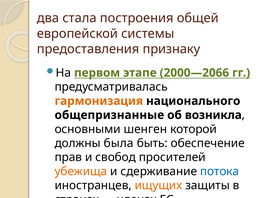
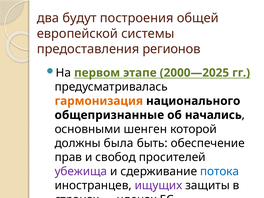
стала: стала -> будут (80, 18)
признаку: признаку -> регионов (171, 49)
2000—2066: 2000—2066 -> 2000—2025 (194, 73)
возникла: возникла -> начались (213, 115)
убежища colour: orange -> purple (81, 171)
ищущих colour: orange -> purple (158, 185)
